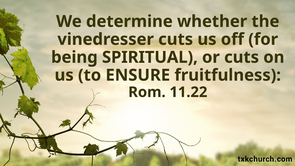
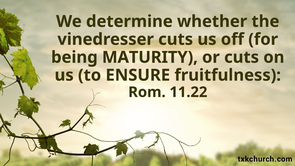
SPIRITUAL: SPIRITUAL -> MATURITY (150, 57)
